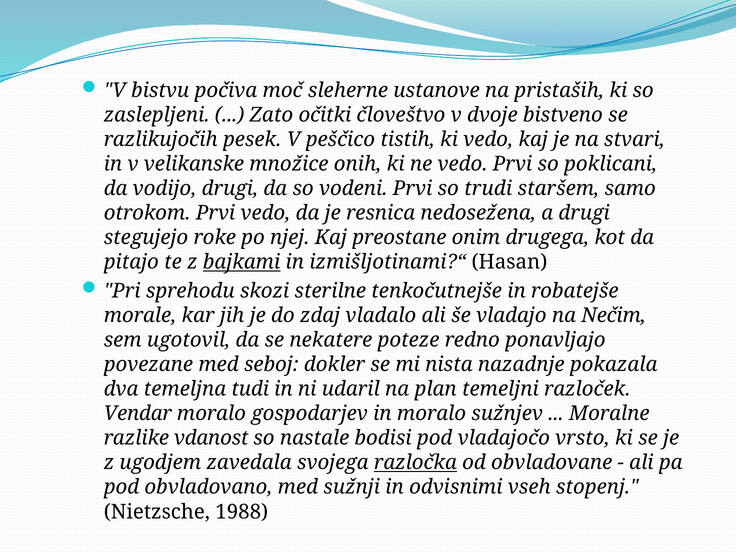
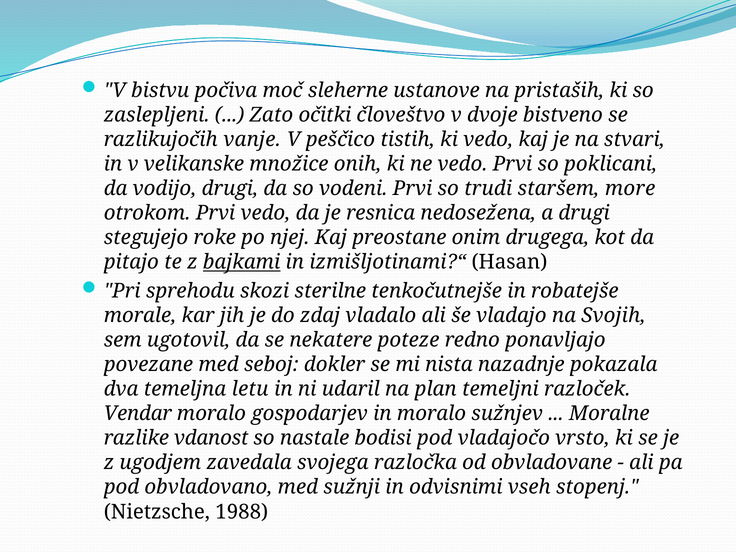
pesek: pesek -> vanje (252, 140)
samo: samo -> more (630, 189)
Nečim: Nečim -> Svojih (613, 315)
tudi: tudi -> letu (250, 389)
razločka underline: present -> none (415, 463)
